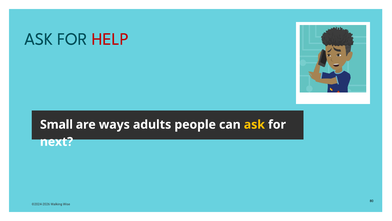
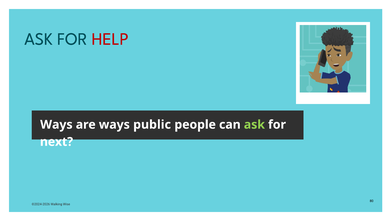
Small: Small -> Ways (56, 124)
adults: adults -> public (152, 124)
ask colour: yellow -> light green (254, 124)
